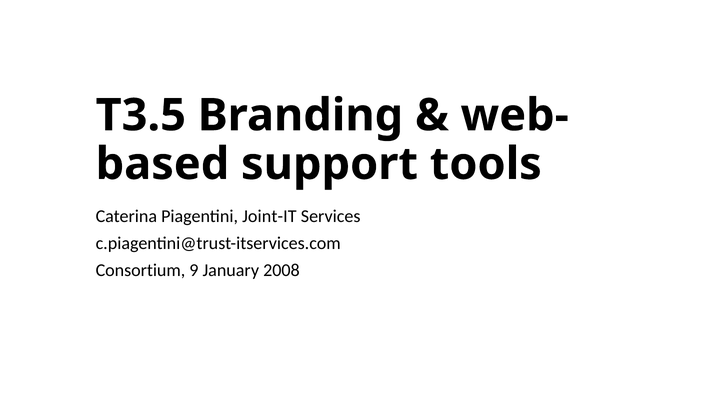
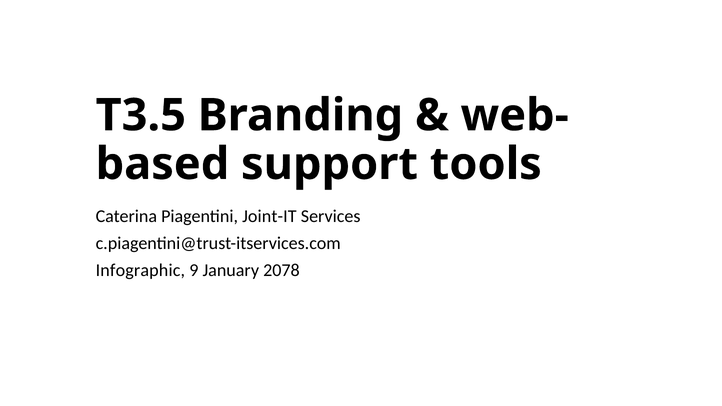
Consortium: Consortium -> Infographic (140, 270)
2008: 2008 -> 2078 (281, 270)
